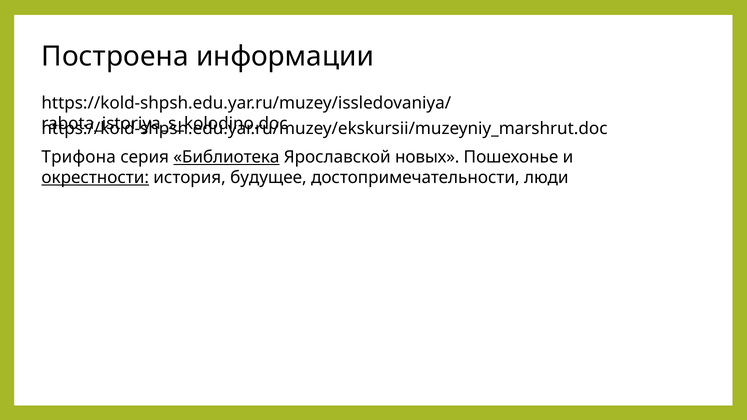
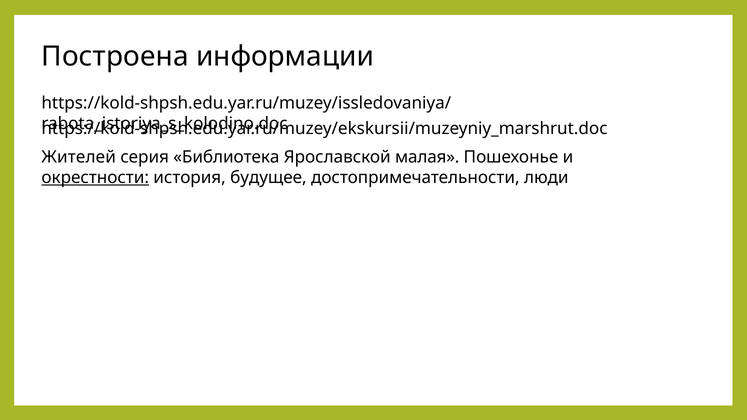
Трифона: Трифона -> Жителей (79, 157)
Библиотека underline: present -> none (226, 157)
новых: новых -> малая (427, 157)
